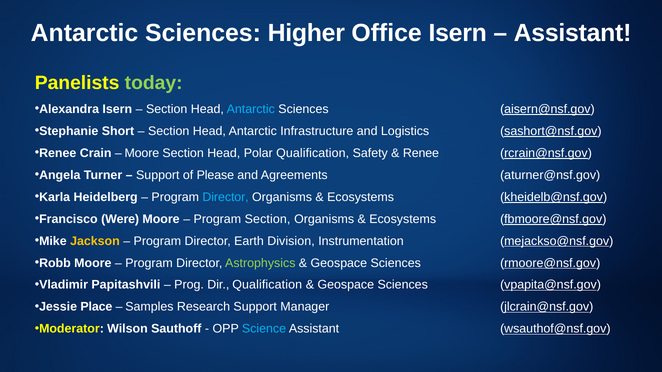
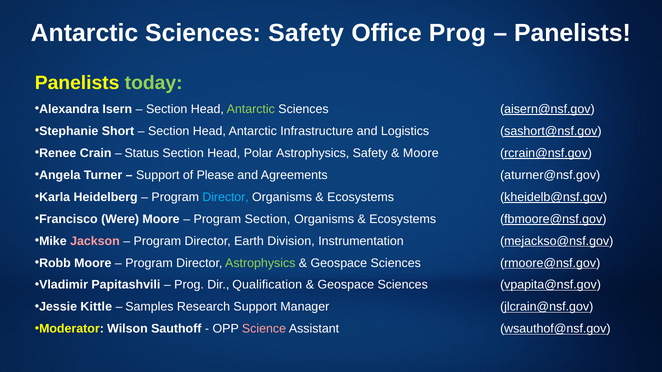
Sciences Higher: Higher -> Safety (306, 33)
Office Isern: Isern -> Prog (457, 33)
Assistant: Assistant -> Panelists (572, 33)
Antarctic colour: light blue -> light green (251, 109)
Moore: Moore -> Status (142, 153)
Polar Qualification: Qualification -> Astrophysics (313, 153)
Renee: Renee -> Moore (421, 153)
Jackson colour: yellow -> pink (95, 241)
Place: Place -> Kittle (96, 307)
Science colour: light blue -> pink (264, 329)
